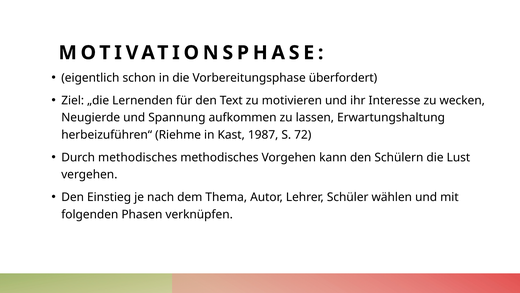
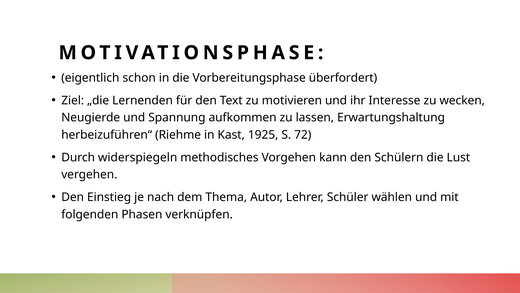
1987: 1987 -> 1925 (263, 135)
Durch methodisches: methodisches -> widerspiegeln (138, 157)
